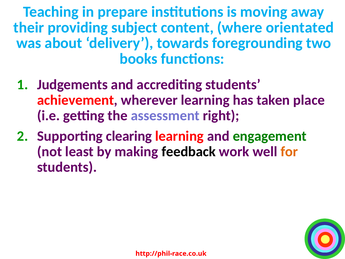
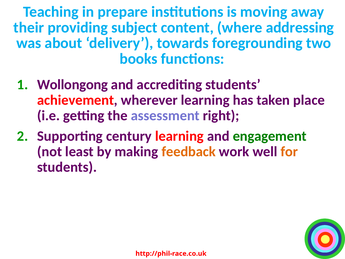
orientated: orientated -> addressing (300, 27)
Judgements: Judgements -> Wollongong (72, 84)
clearing: clearing -> century (129, 136)
feedback colour: black -> orange (189, 152)
